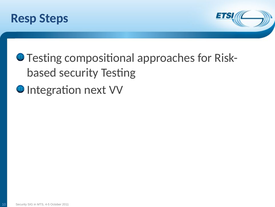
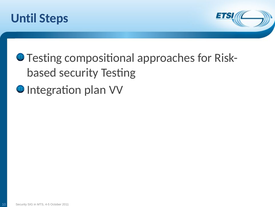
Resp: Resp -> Until (24, 18)
next: next -> plan (95, 89)
